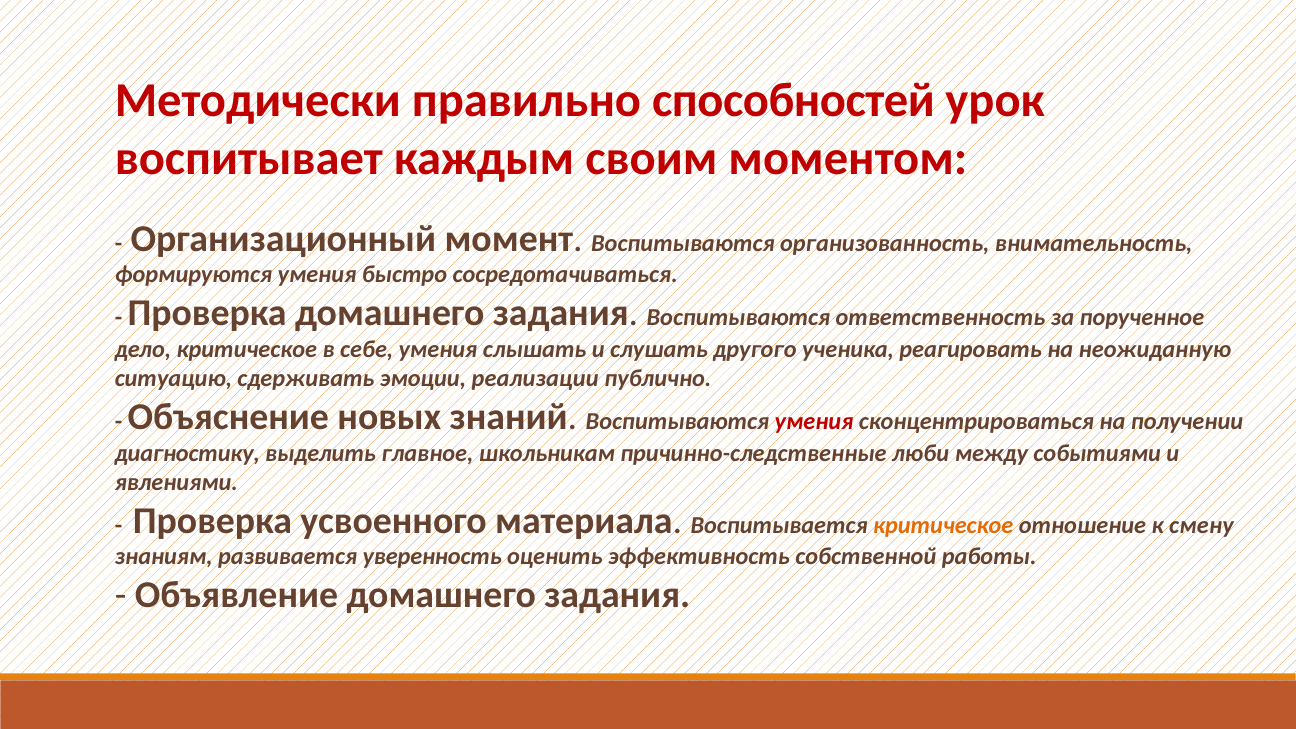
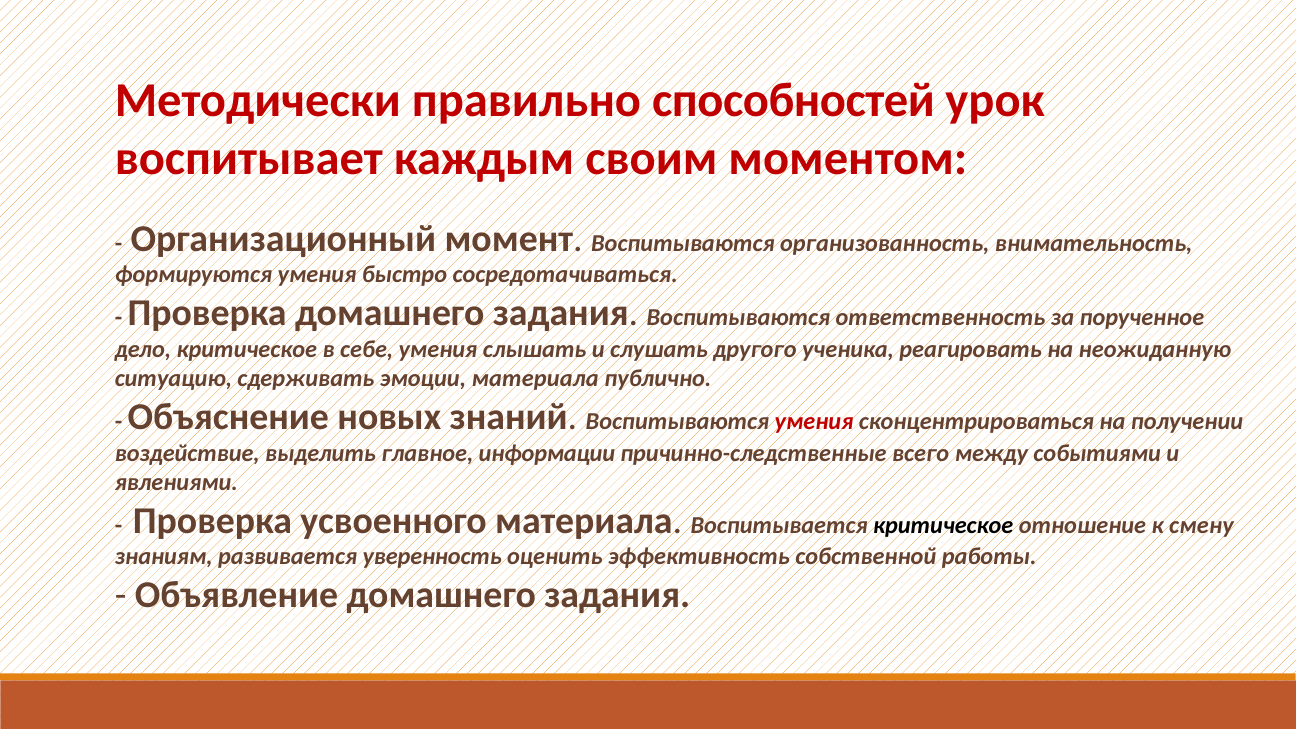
эмоции реализации: реализации -> материала (535, 379)
диагностику: диагностику -> воздействие (187, 453)
школьникам: школьникам -> информации (547, 453)
люби: люби -> всего (921, 453)
критическое colour: orange -> black (943, 525)
